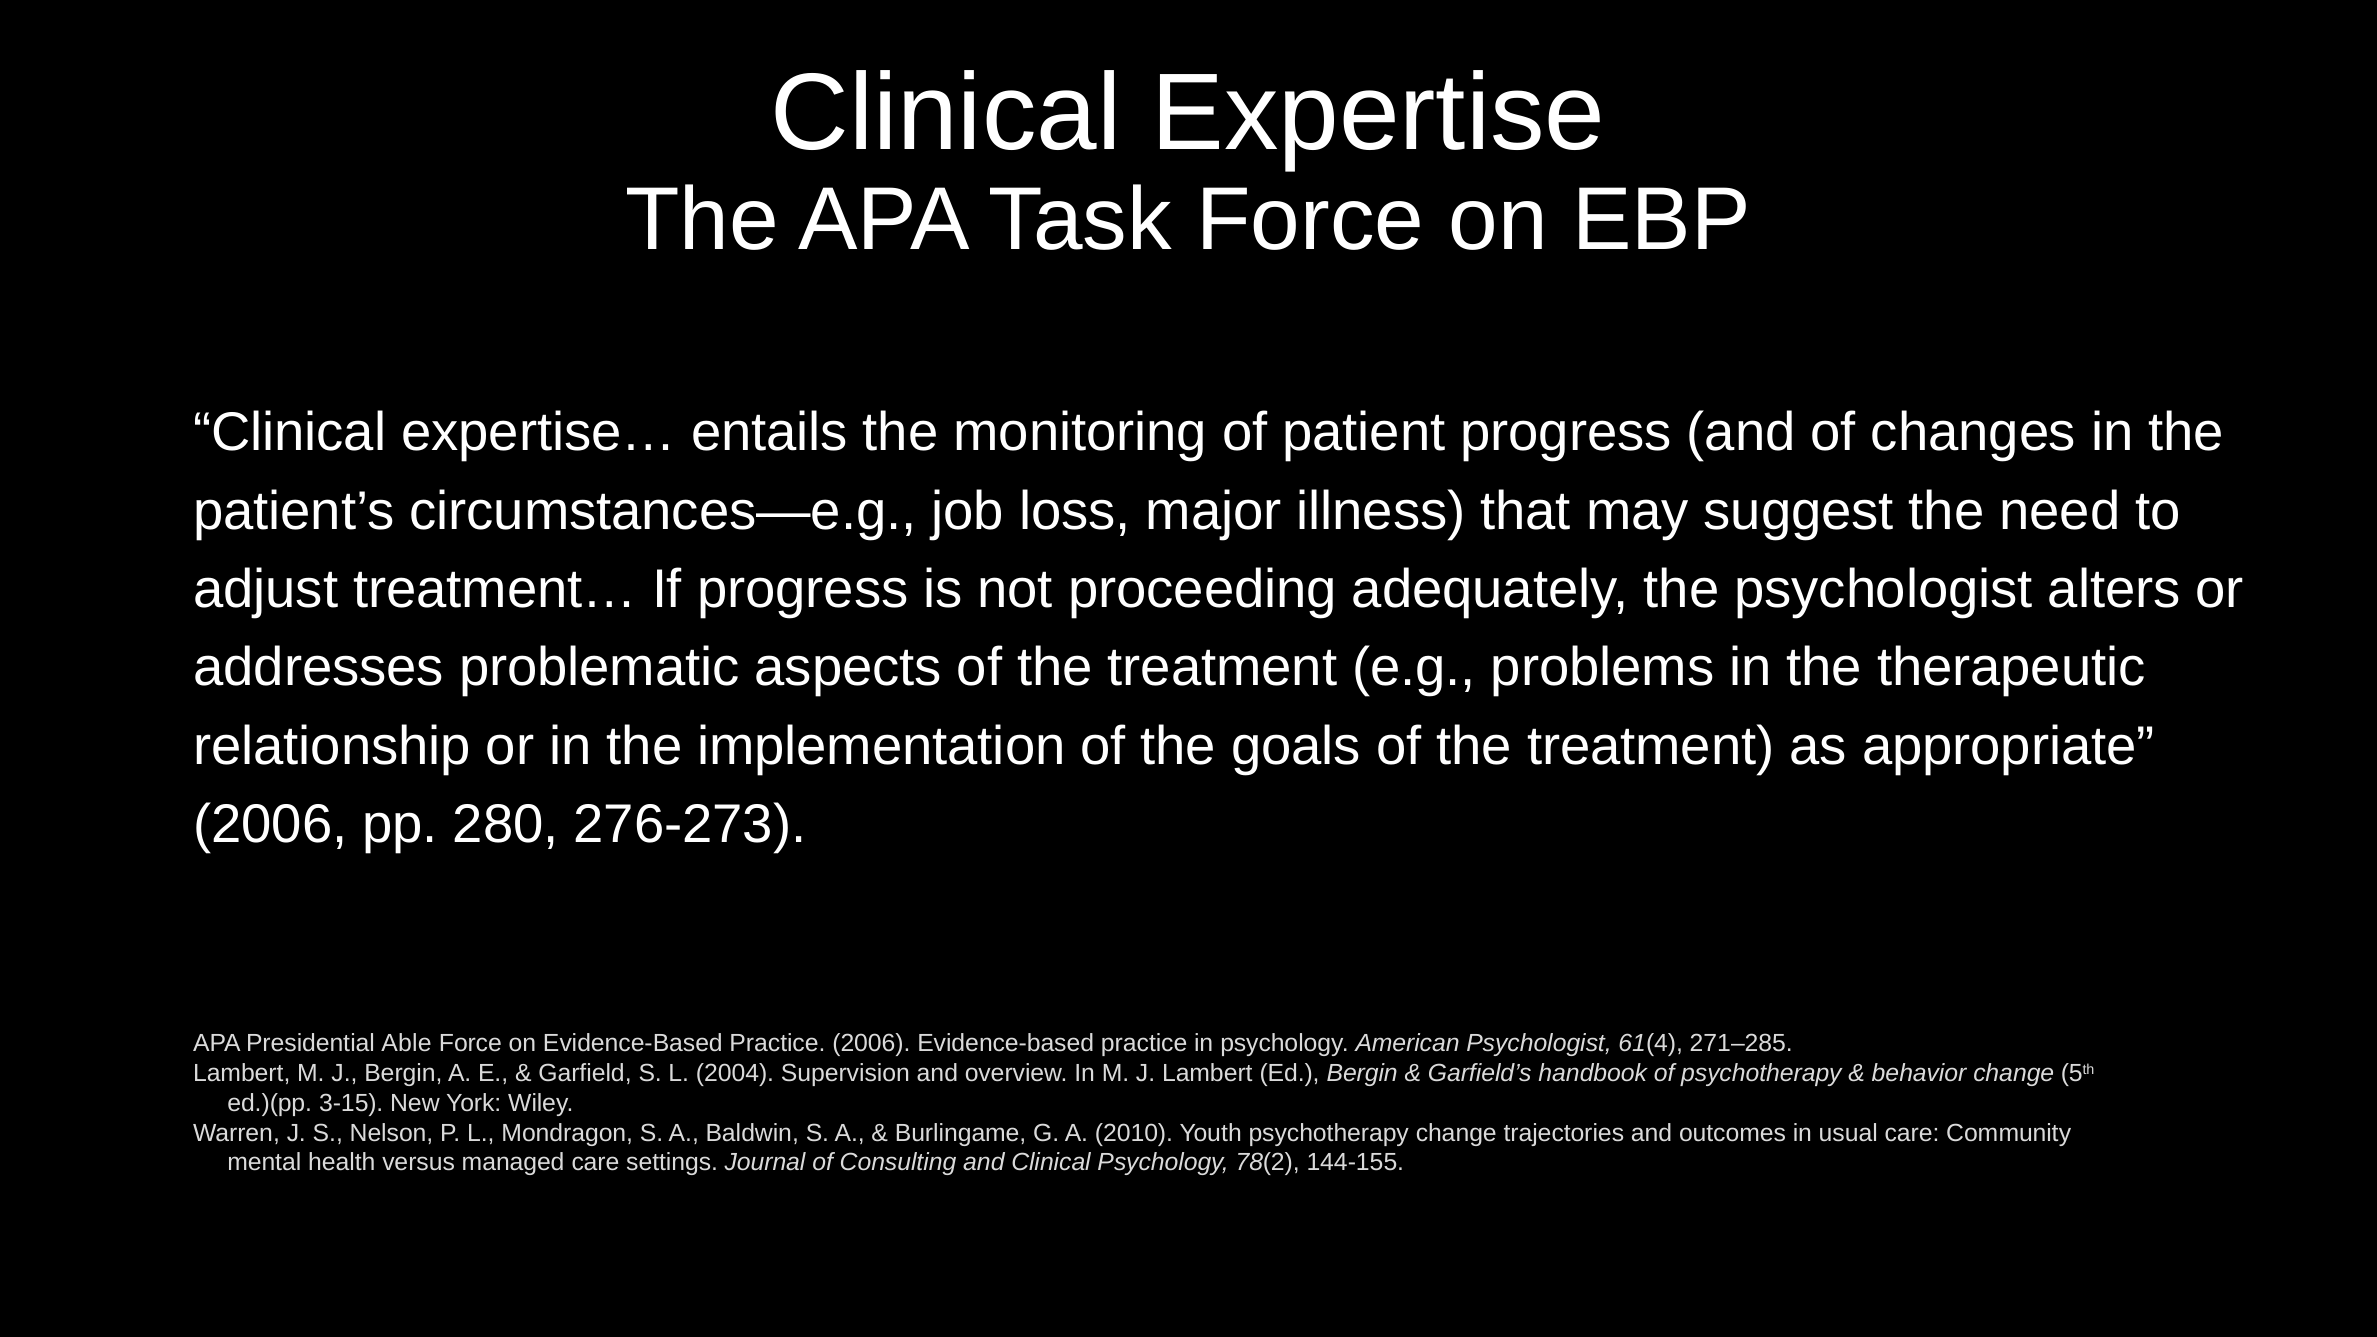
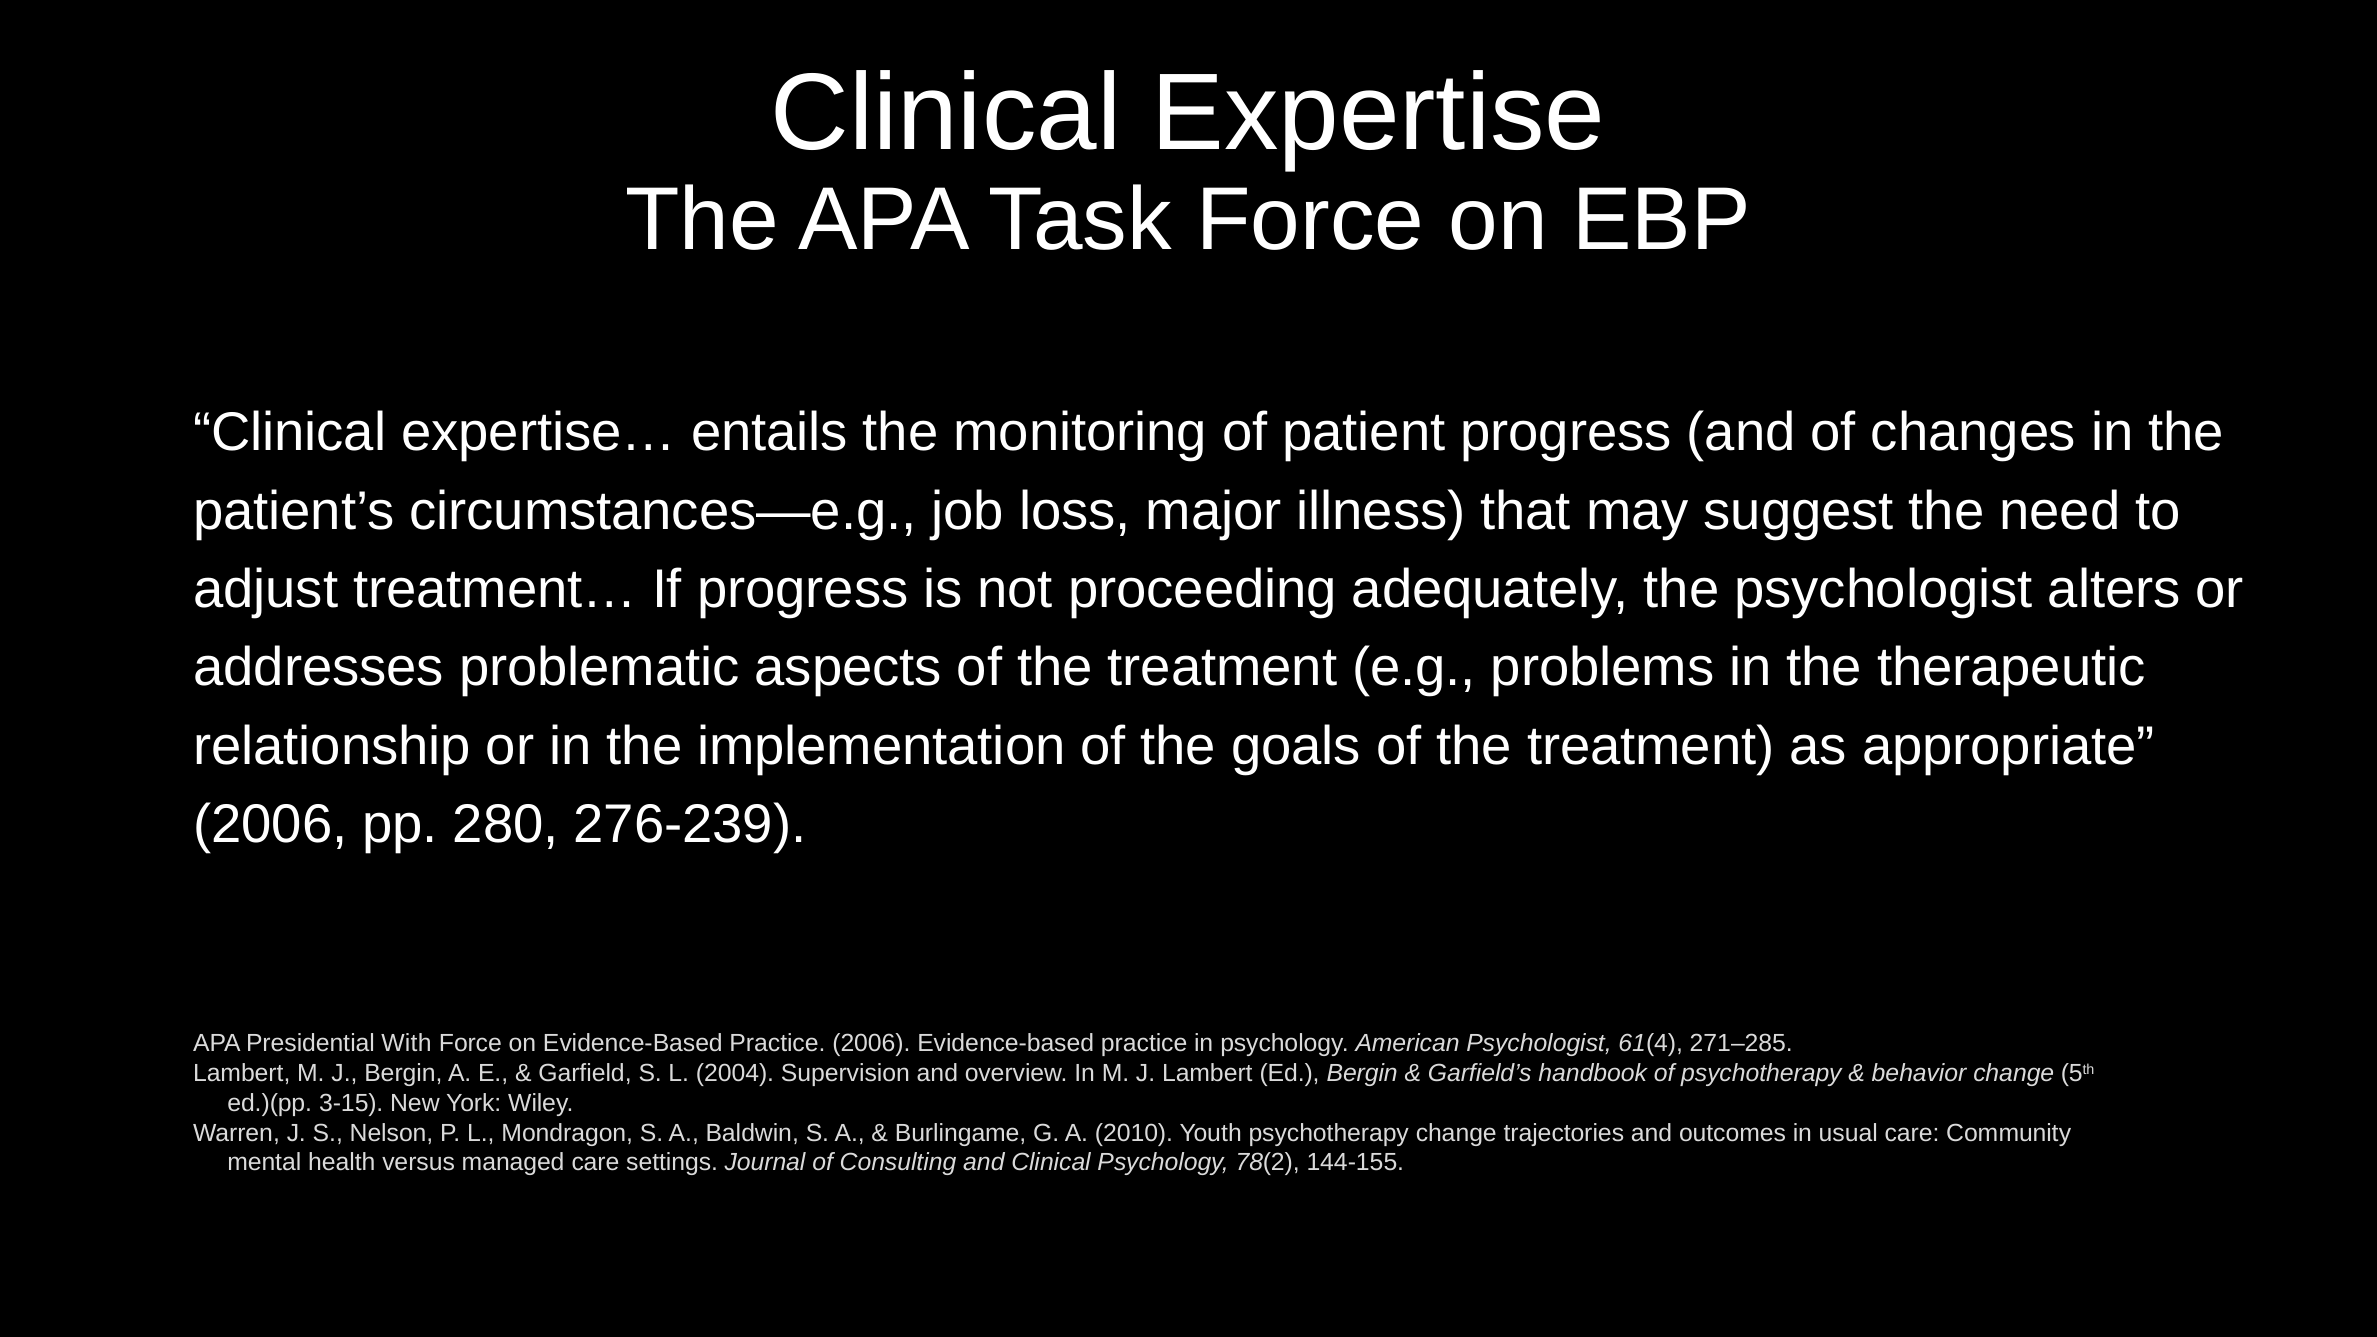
276-273: 276-273 -> 276-239 (690, 825)
Able: Able -> With (406, 1044)
